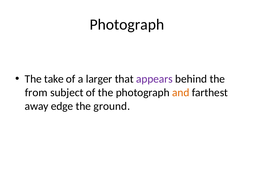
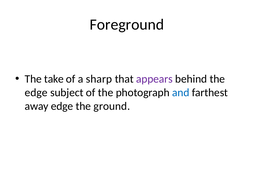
Photograph: Photograph -> Foreground (127, 25)
larger: larger -> sharp (99, 79)
from: from -> edge (36, 92)
and colour: orange -> blue (181, 92)
